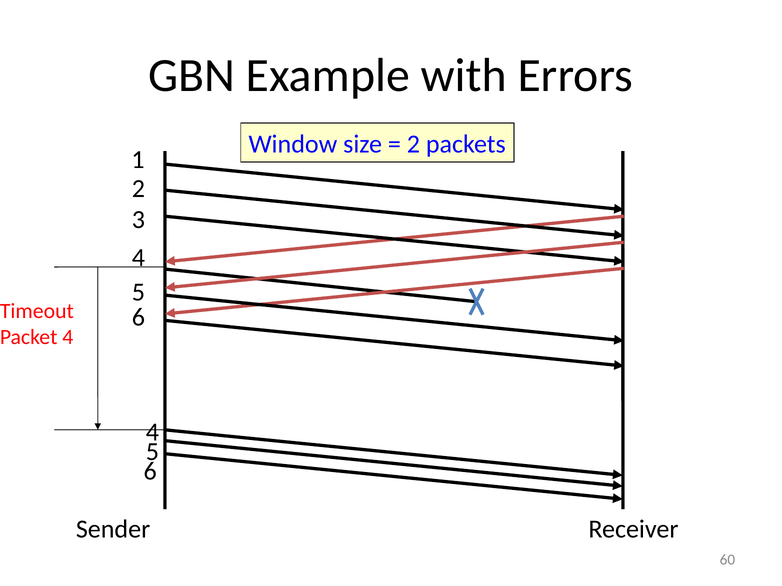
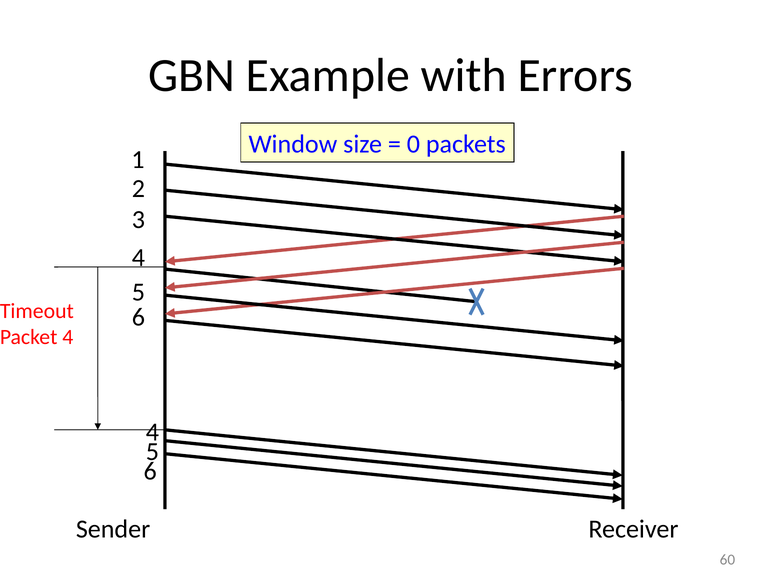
2: 2 -> 0 (413, 144)
